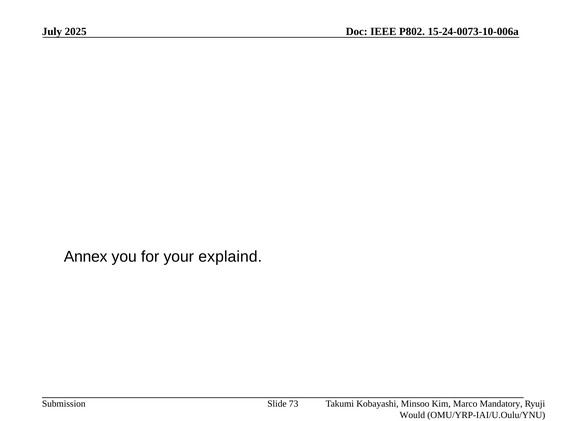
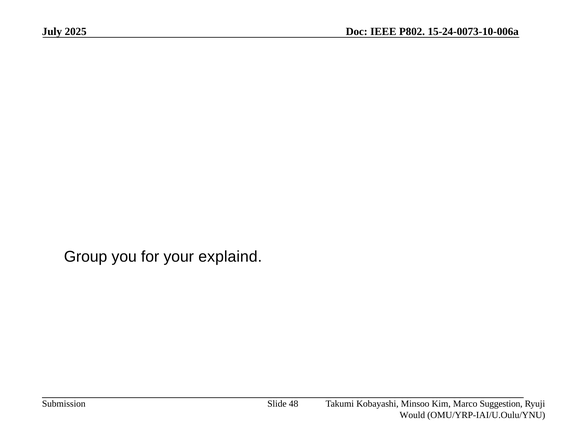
Annex: Annex -> Group (86, 256)
73: 73 -> 48 (294, 404)
Mandatory: Mandatory -> Suggestion (501, 404)
